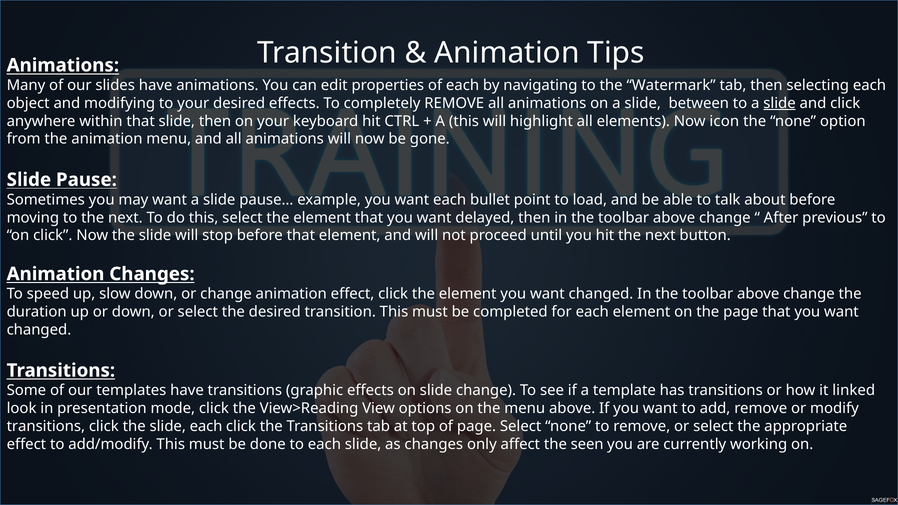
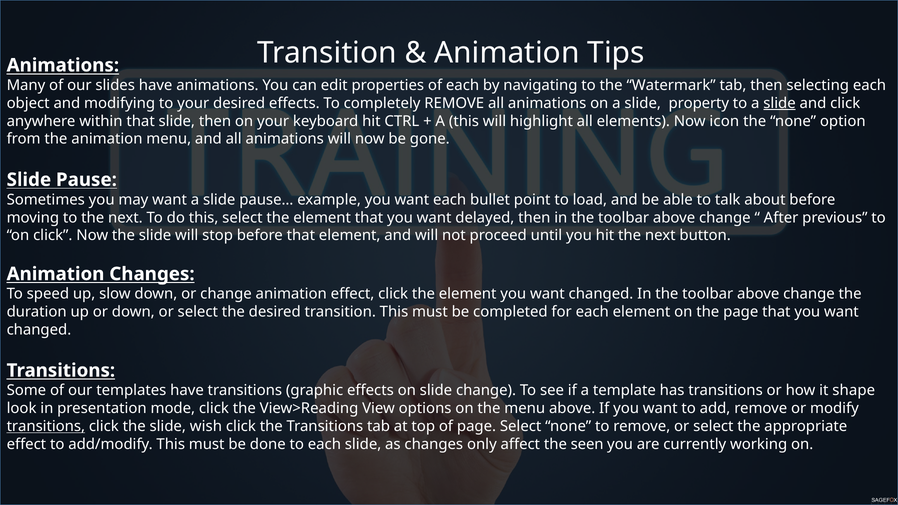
between: between -> property (699, 103)
linked: linked -> shape (854, 390)
transitions underline: none -> present (46, 426)
slide each: each -> wish (206, 426)
